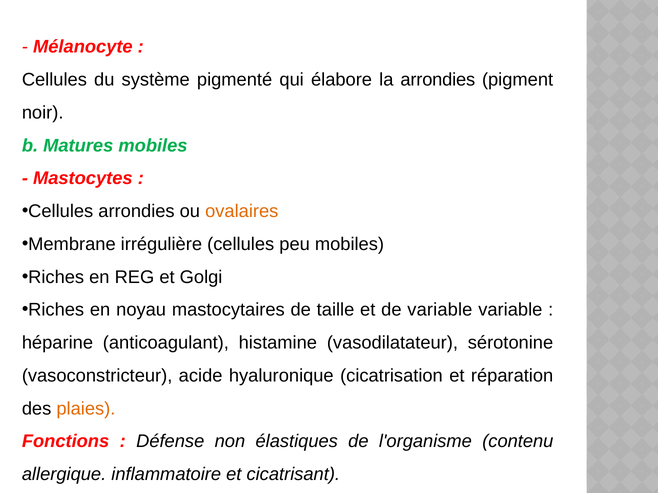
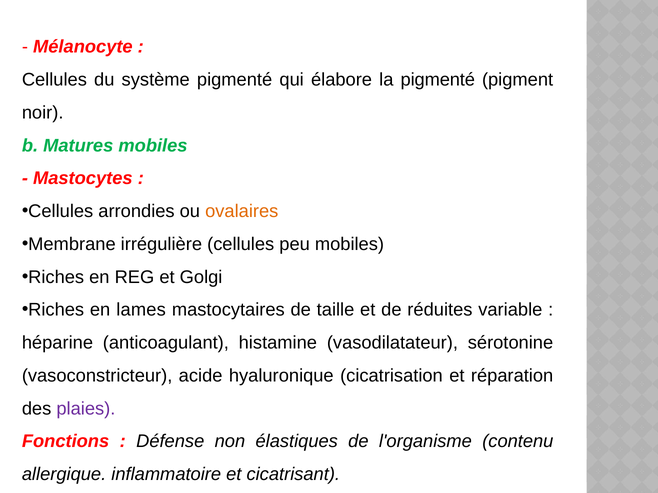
la arrondies: arrondies -> pigmenté (438, 80)
noyau: noyau -> lames (141, 310)
de variable: variable -> réduites (440, 310)
plaies colour: orange -> purple (86, 409)
